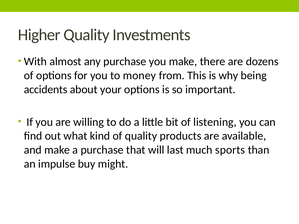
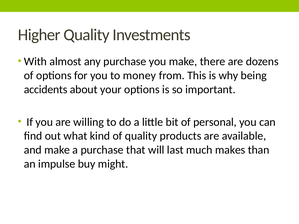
listening: listening -> personal (215, 122)
sports: sports -> makes (230, 150)
